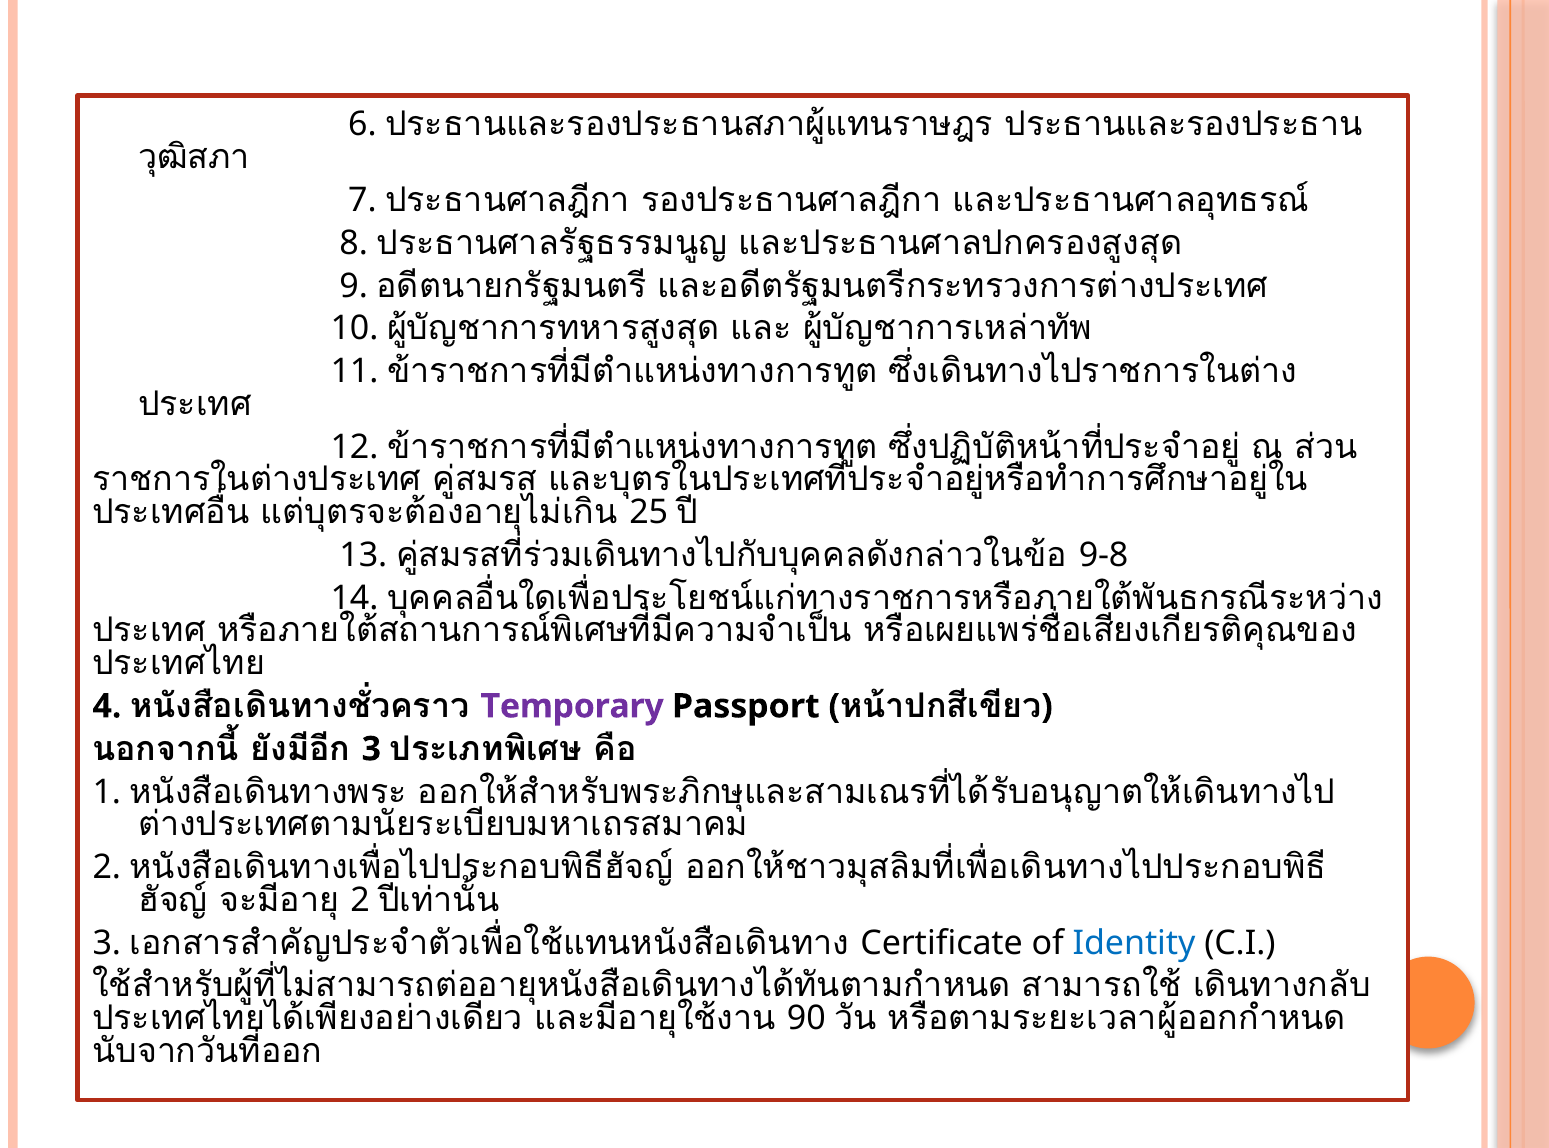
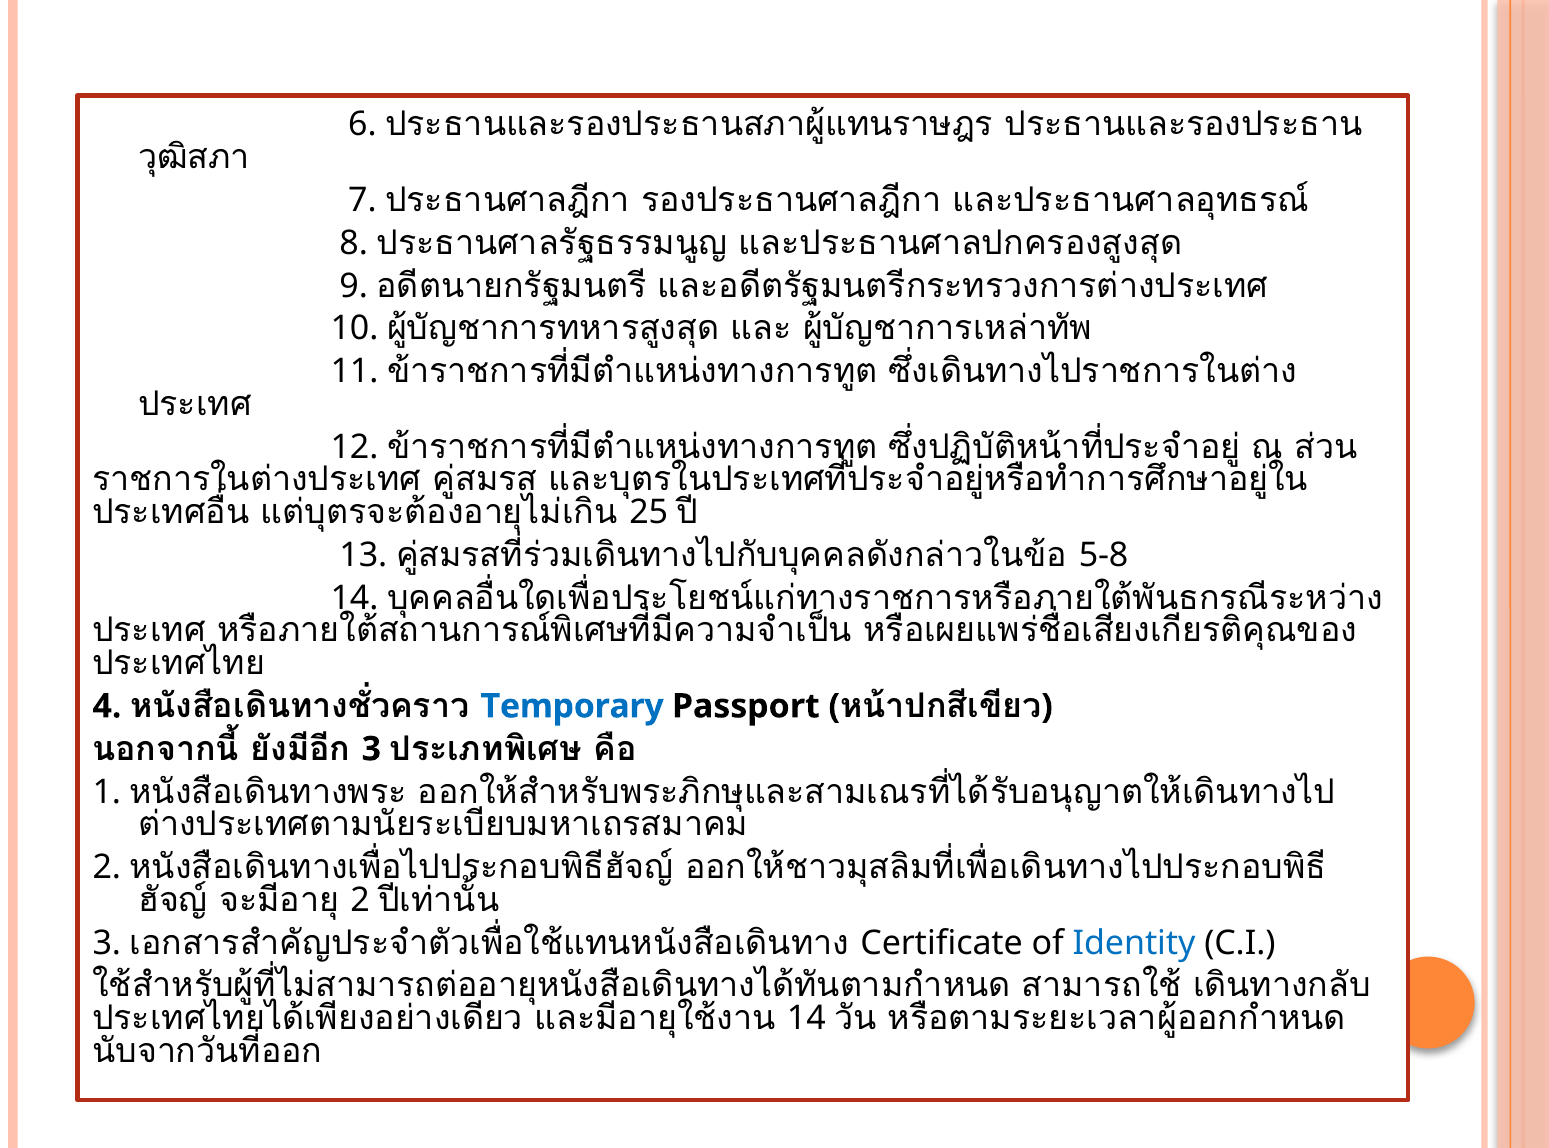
9-8: 9-8 -> 5-8 (1104, 555)
Temporary colour: purple -> blue (572, 706)
90: 90 -> 14 (806, 1018)
